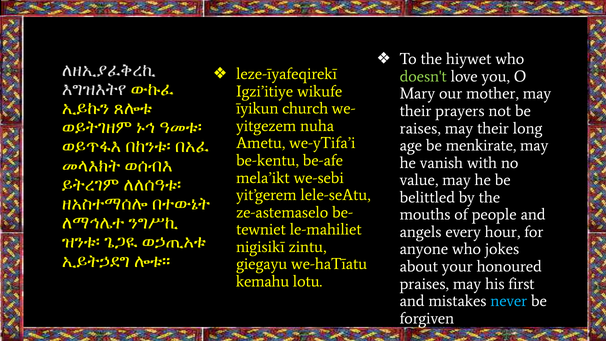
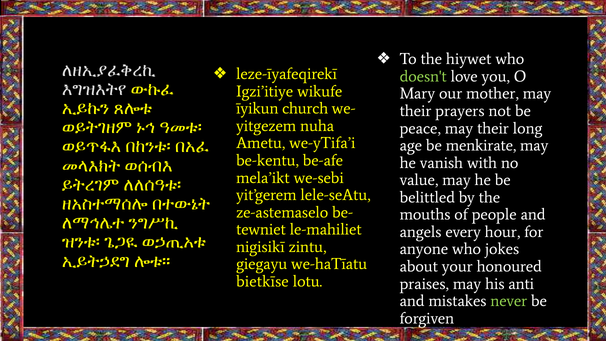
raises: raises -> peace (420, 128)
kemahu: kemahu -> bietkīse (262, 281)
first: first -> anti (521, 284)
never colour: light blue -> light green (509, 301)
